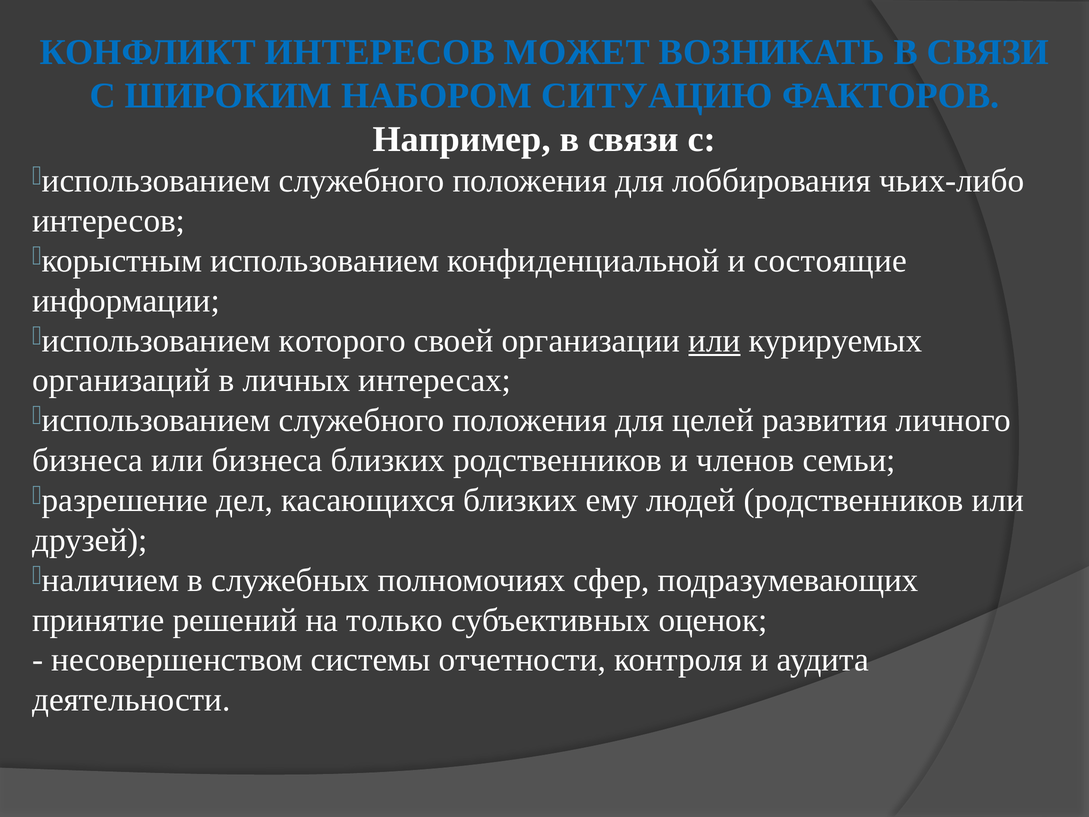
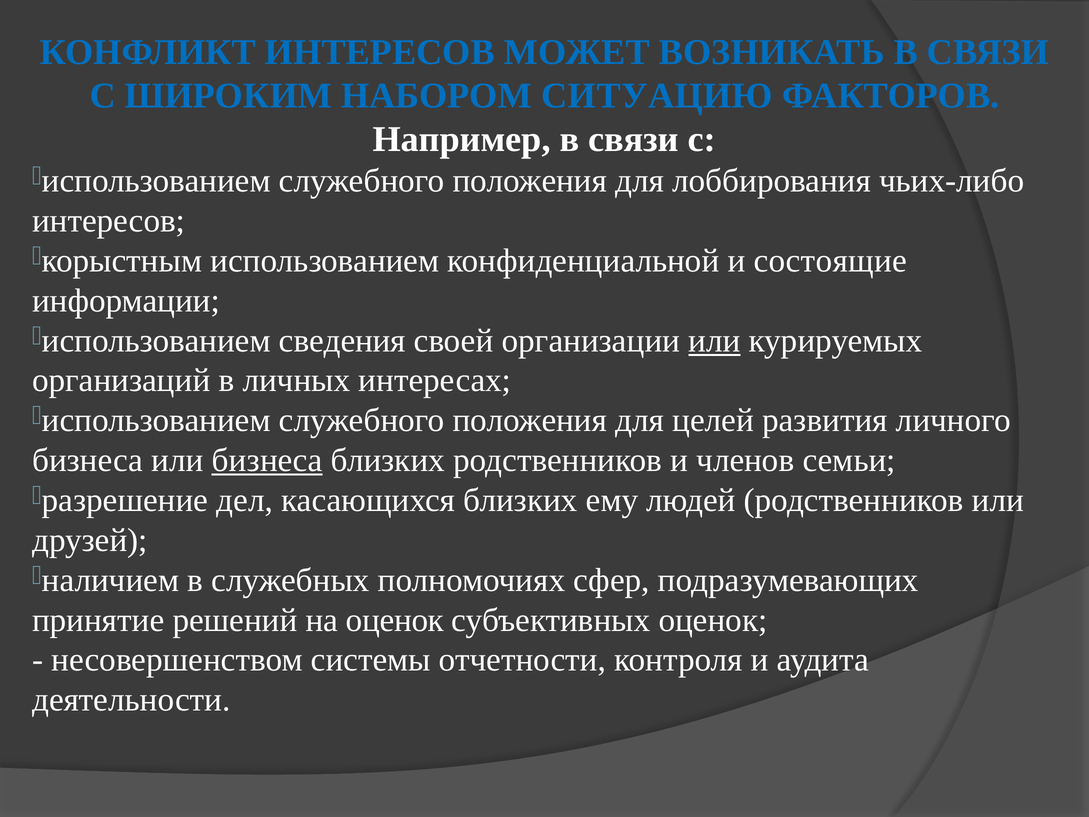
которого: которого -> сведения (342, 340)
бизнеса underline: none -> present (267, 460)
на только: только -> оценок (395, 620)
